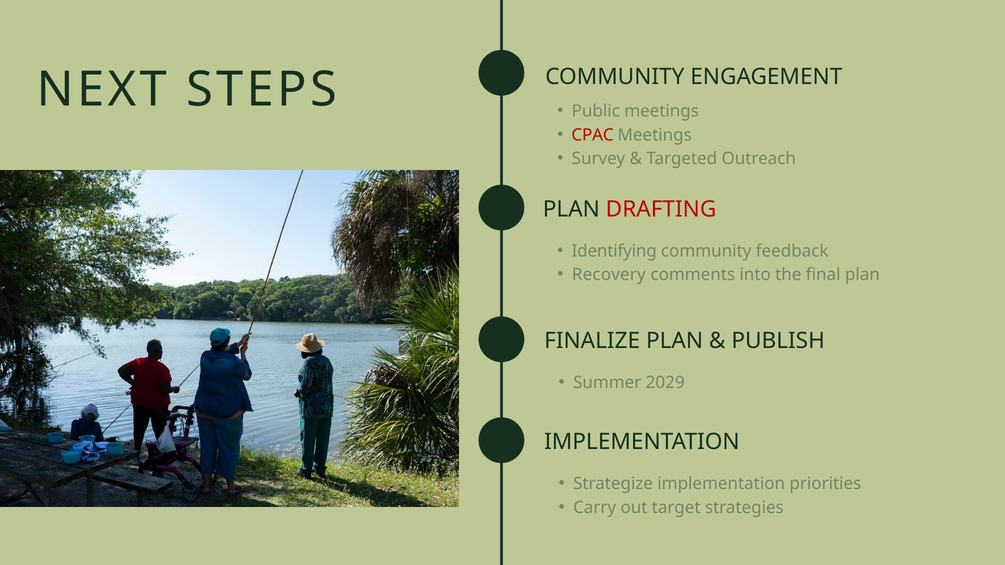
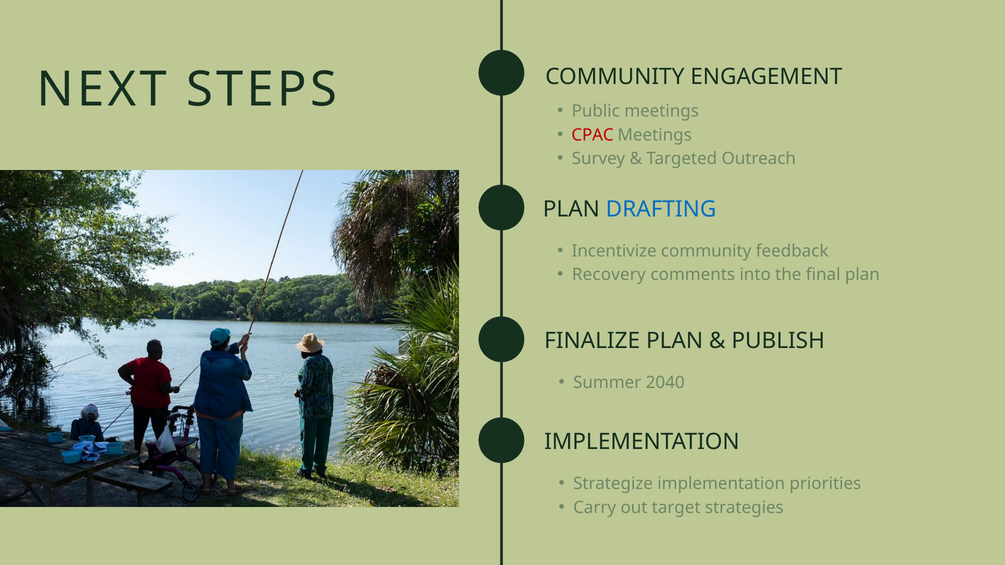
DRAFTING colour: red -> blue (661, 209)
Identifying: Identifying -> Incentivize (614, 251)
2029: 2029 -> 2040 (665, 383)
